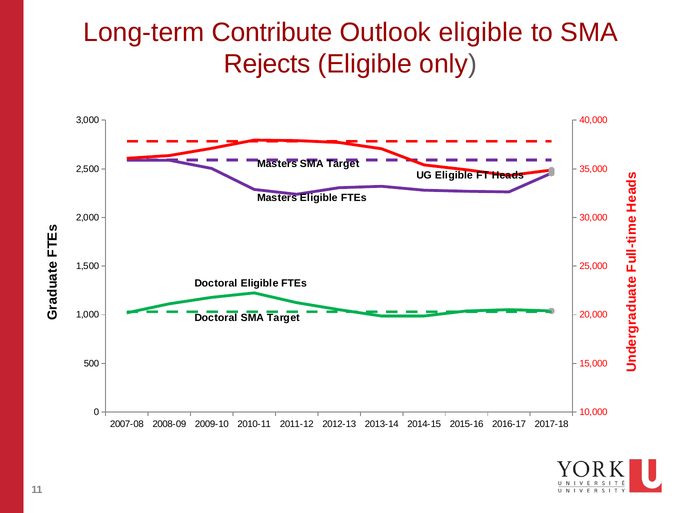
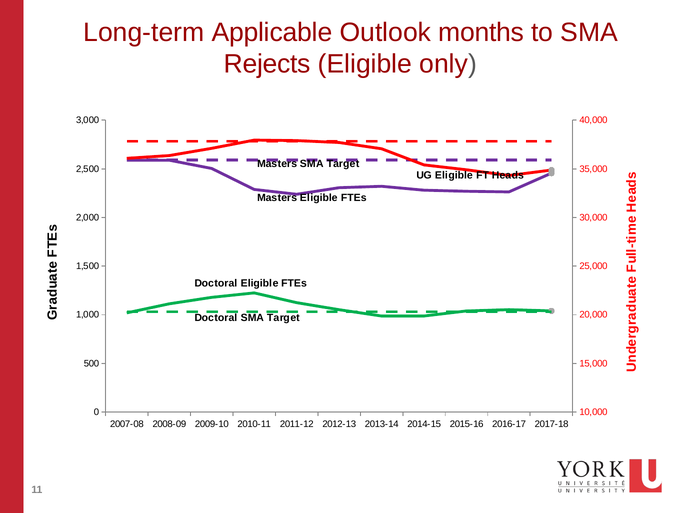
Contribute: Contribute -> Applicable (272, 32)
Outlook eligible: eligible -> months (481, 32)
